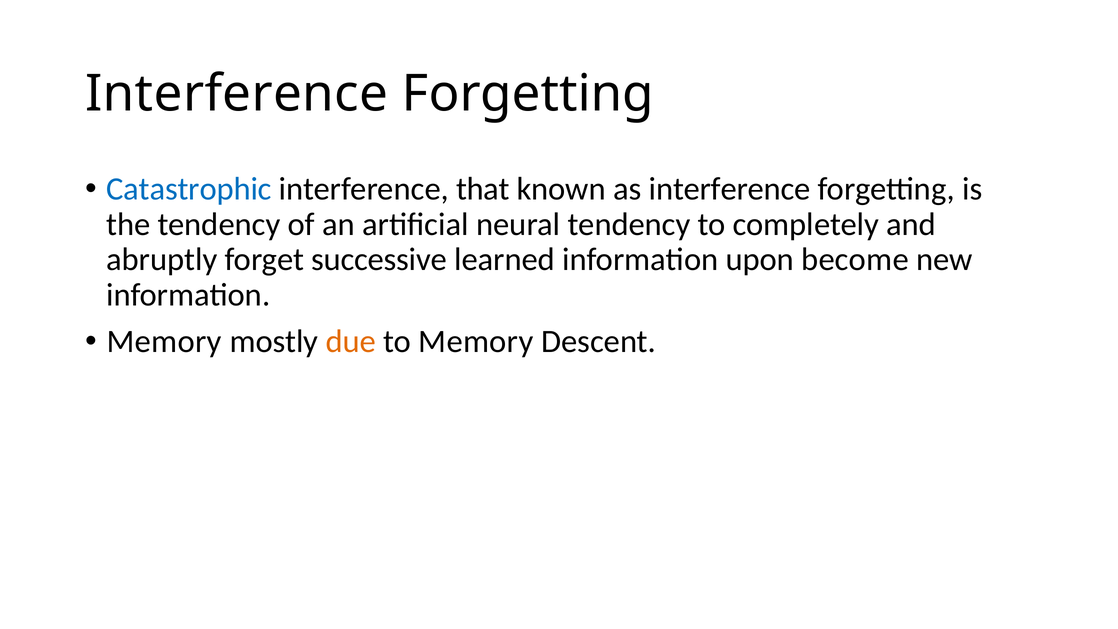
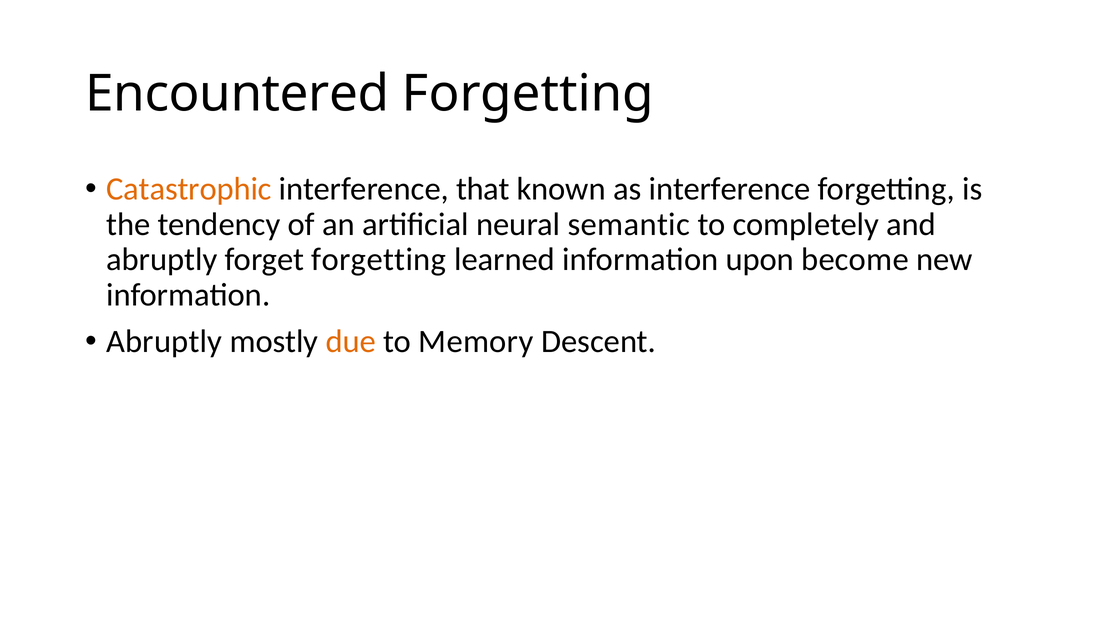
Interference: Interference -> Encountered (237, 94)
Catastrophic colour: blue -> orange (189, 189)
neural tendency: tendency -> semantic (629, 224)
forget successive: successive -> forgetting (379, 259)
Memory: Memory -> Abruptly (164, 342)
